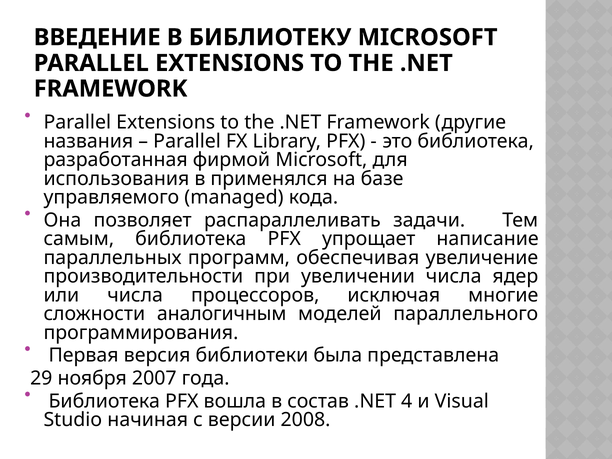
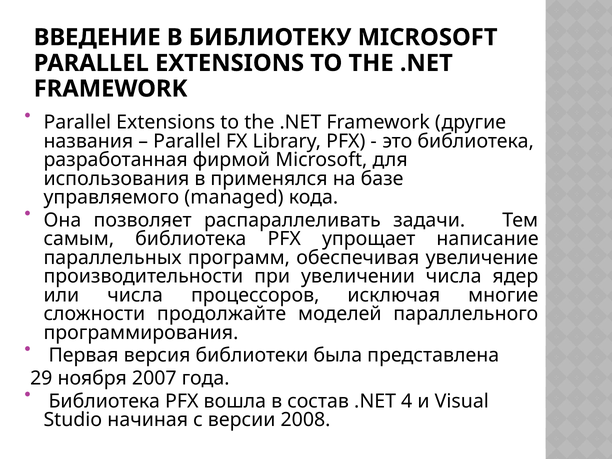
аналогичным: аналогичным -> продолжайте (222, 314)
